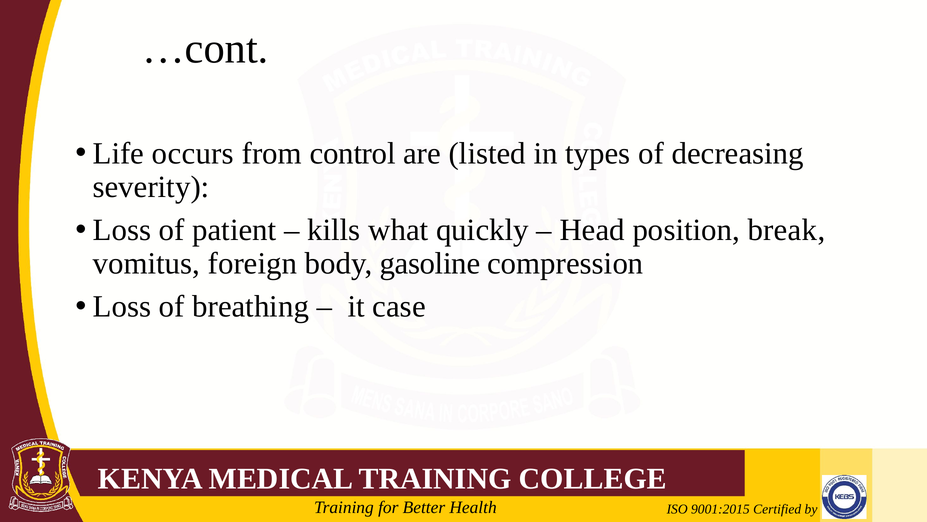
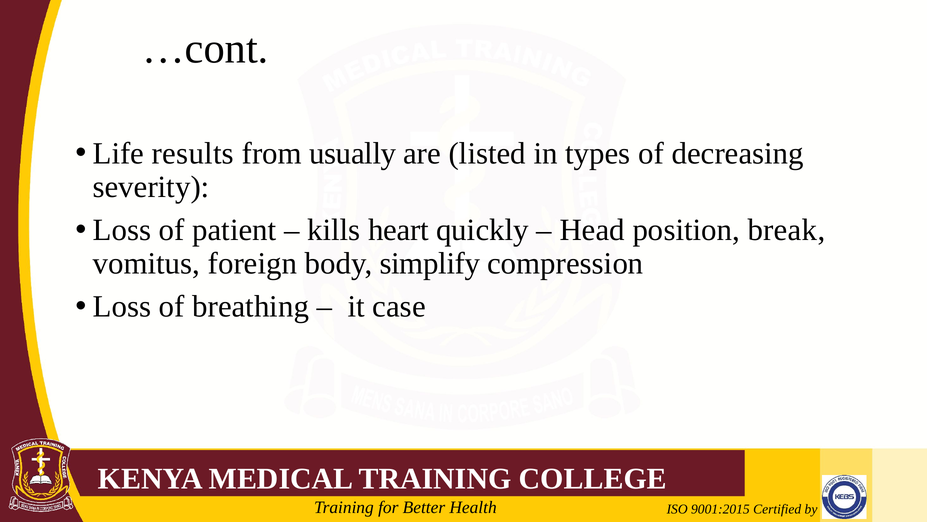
occurs: occurs -> results (193, 153)
control: control -> usually (353, 153)
what: what -> heart (398, 230)
gasoline: gasoline -> simplify (430, 263)
